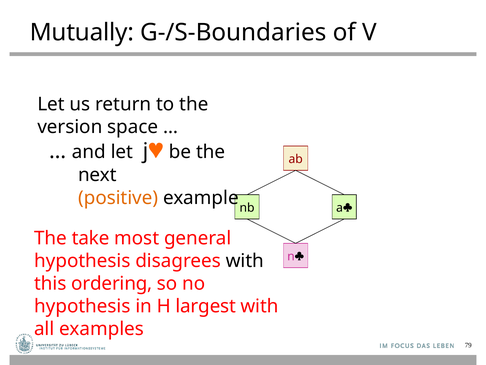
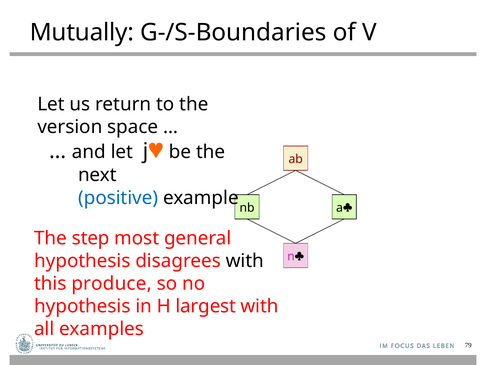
positive colour: orange -> blue (118, 197)
take: take -> step (91, 238)
ordering: ordering -> produce (112, 283)
